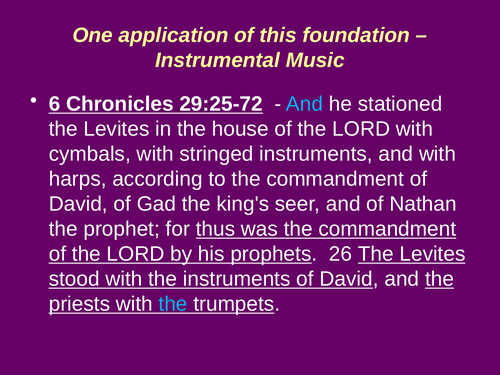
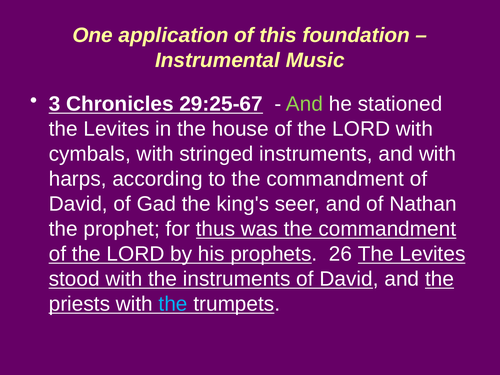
6: 6 -> 3 (55, 104)
29:25-72: 29:25-72 -> 29:25-67 (221, 104)
And colour: light blue -> light green (305, 104)
